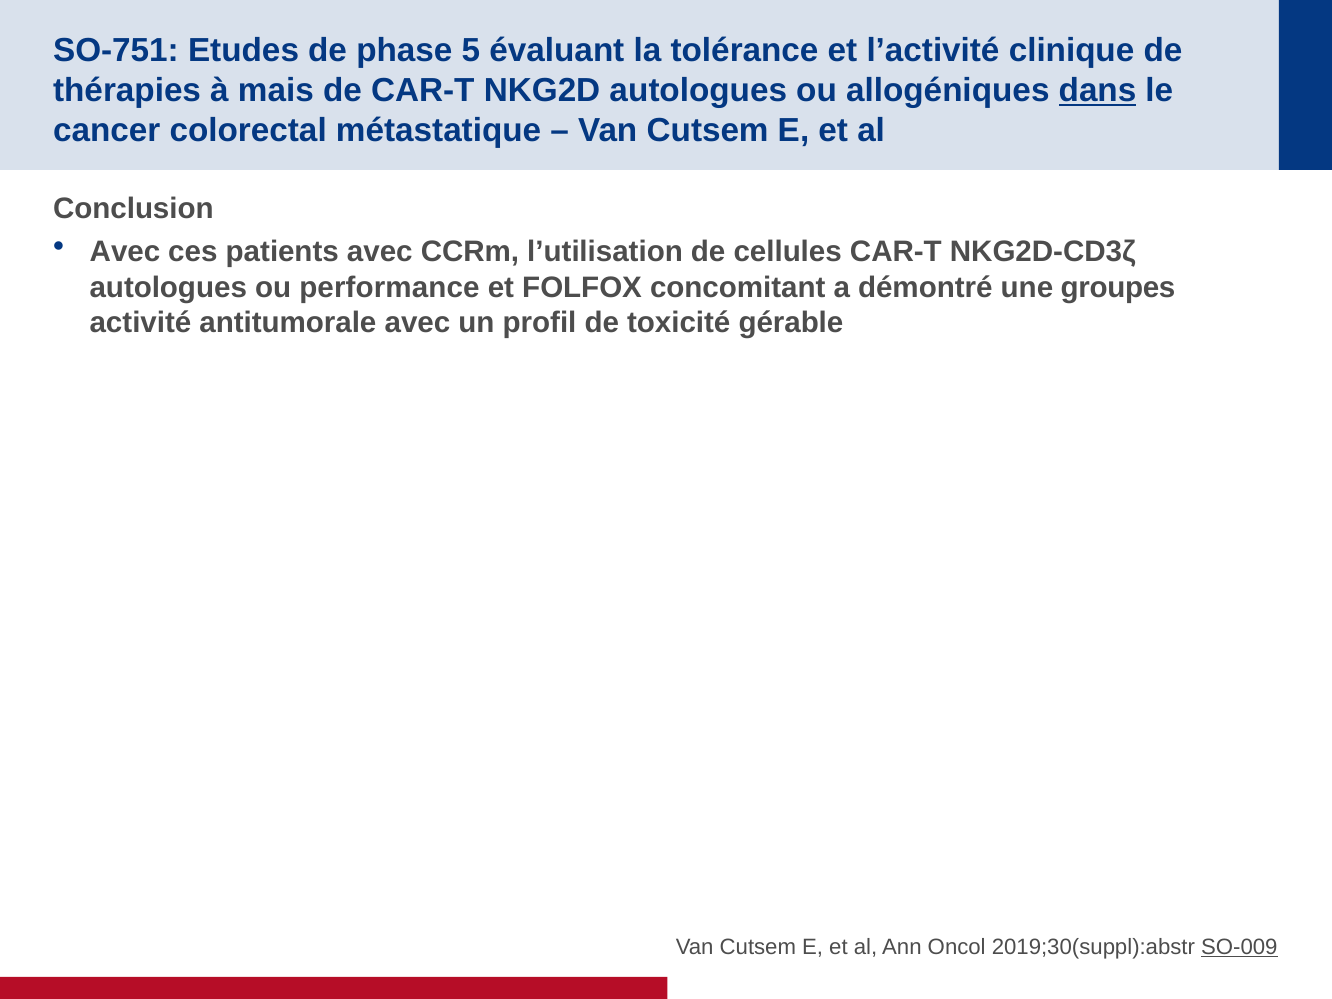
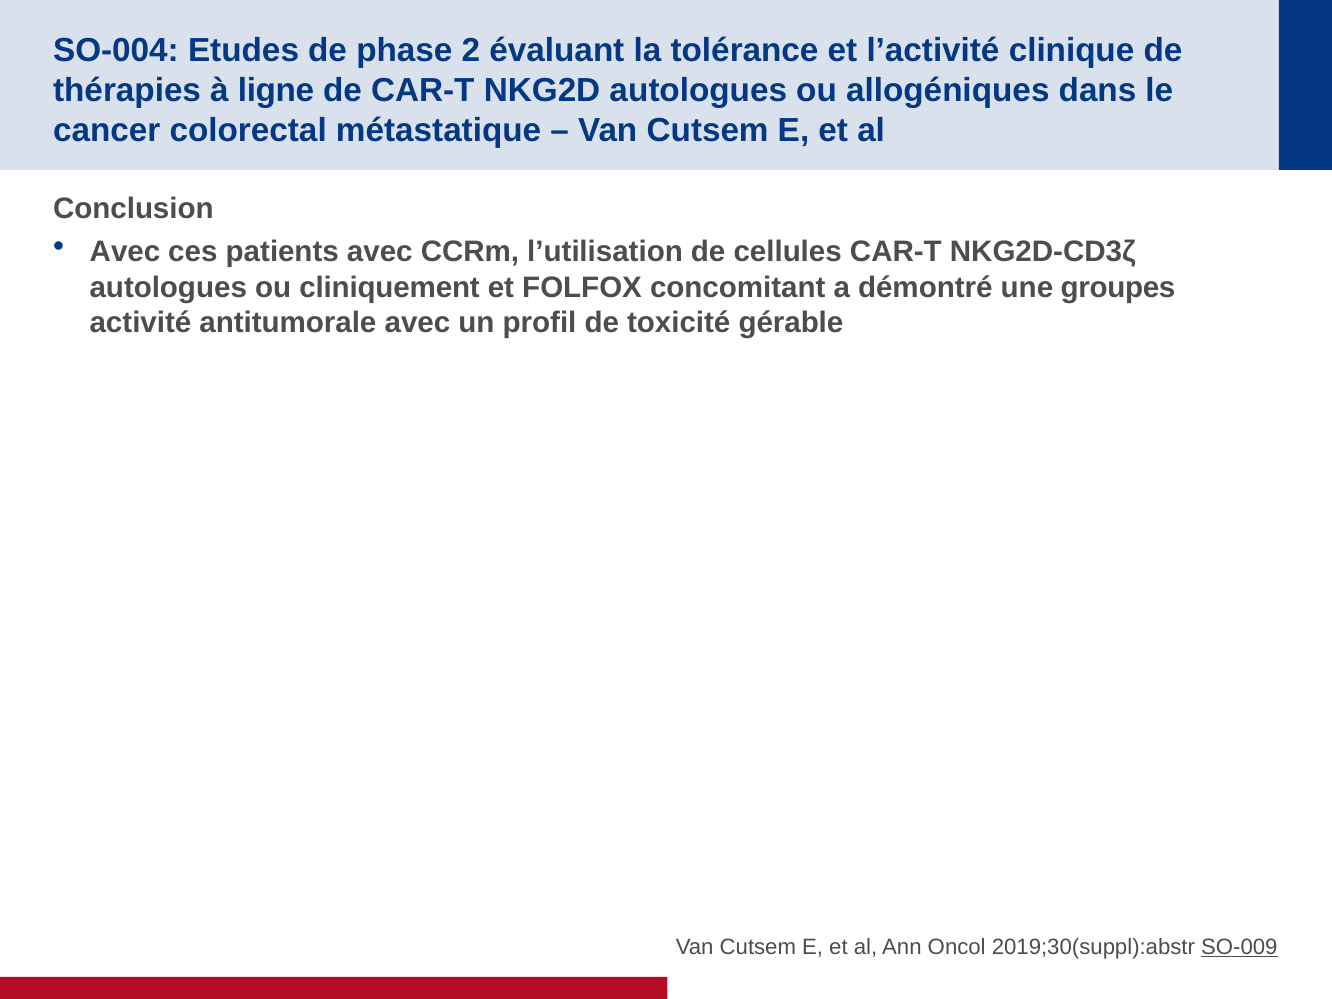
SO-751: SO-751 -> SO-004 (116, 51)
5: 5 -> 2 (471, 51)
mais: mais -> ligne (276, 91)
dans underline: present -> none (1098, 91)
performance: performance -> cliniquement (390, 288)
